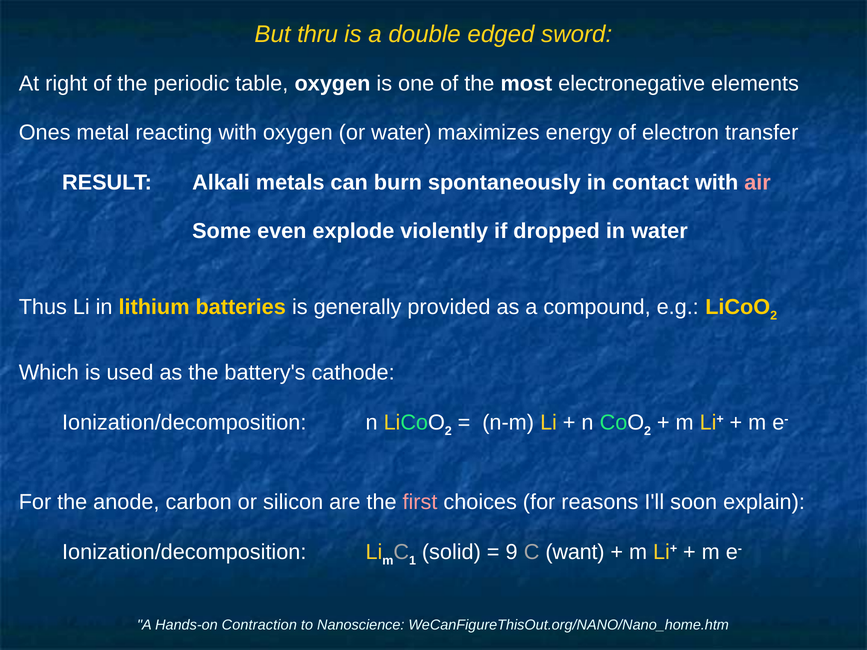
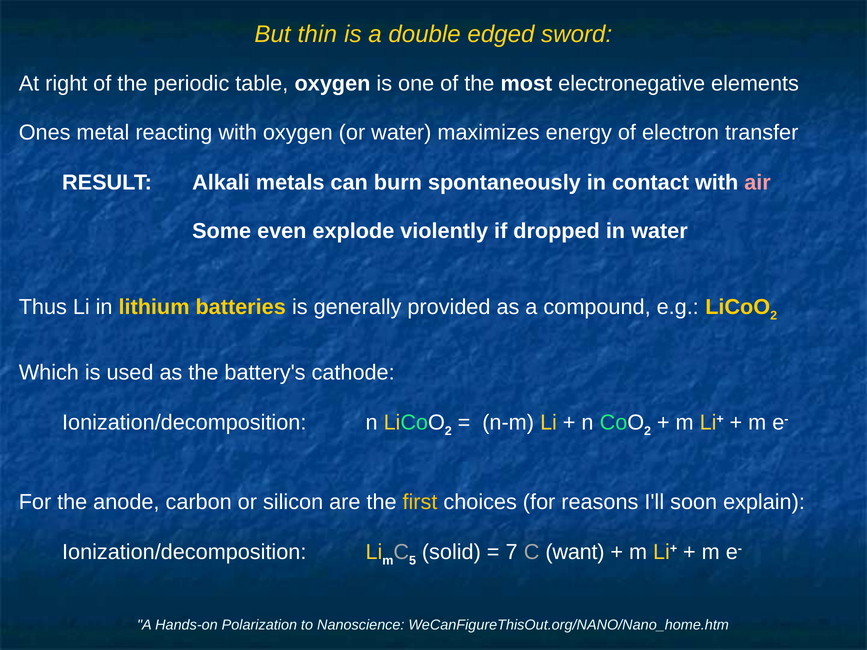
thru: thru -> thin (317, 34)
first colour: pink -> yellow (420, 502)
1: 1 -> 5 (413, 561)
9: 9 -> 7 (512, 552)
Contraction: Contraction -> Polarization (259, 625)
